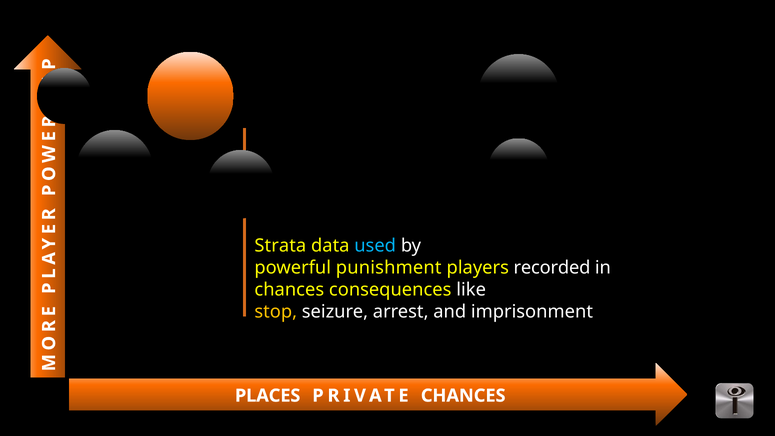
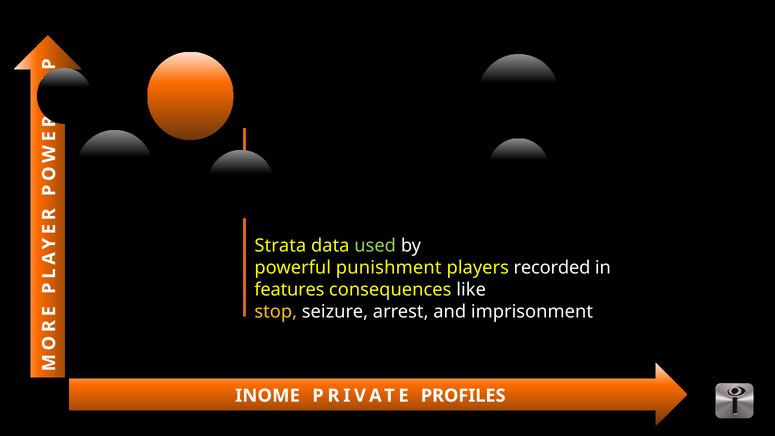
used colour: light blue -> light green (375, 246)
chances: chances -> features (289, 290)
PLACES: PLACES -> INOME (267, 396)
PRIVATE CHANCES: CHANCES -> PROFILES (463, 396)
